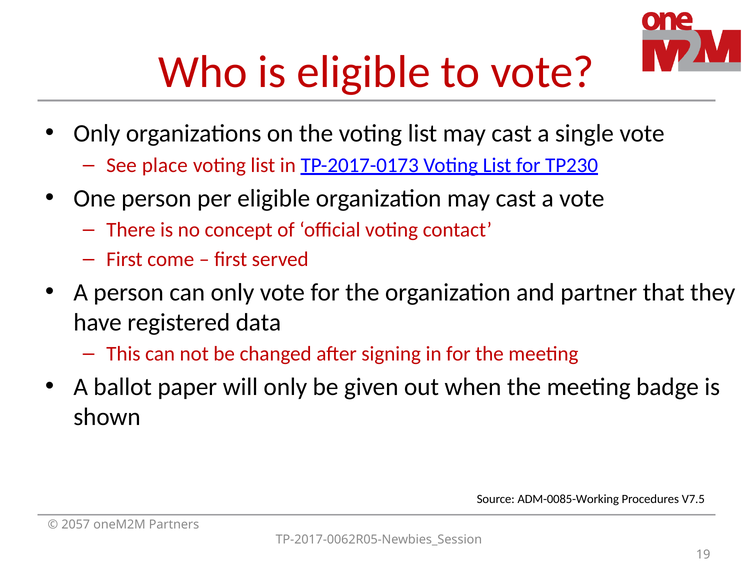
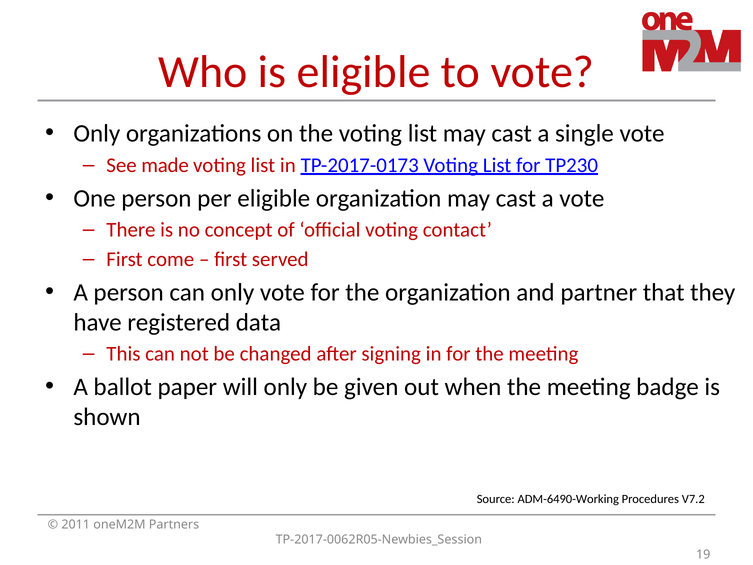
place: place -> made (165, 165)
ADM-0085-Working: ADM-0085-Working -> ADM-6490-Working (568, 499)
V7.5: V7.5 -> V7.2 (693, 499)
2057: 2057 -> 2011 (76, 524)
